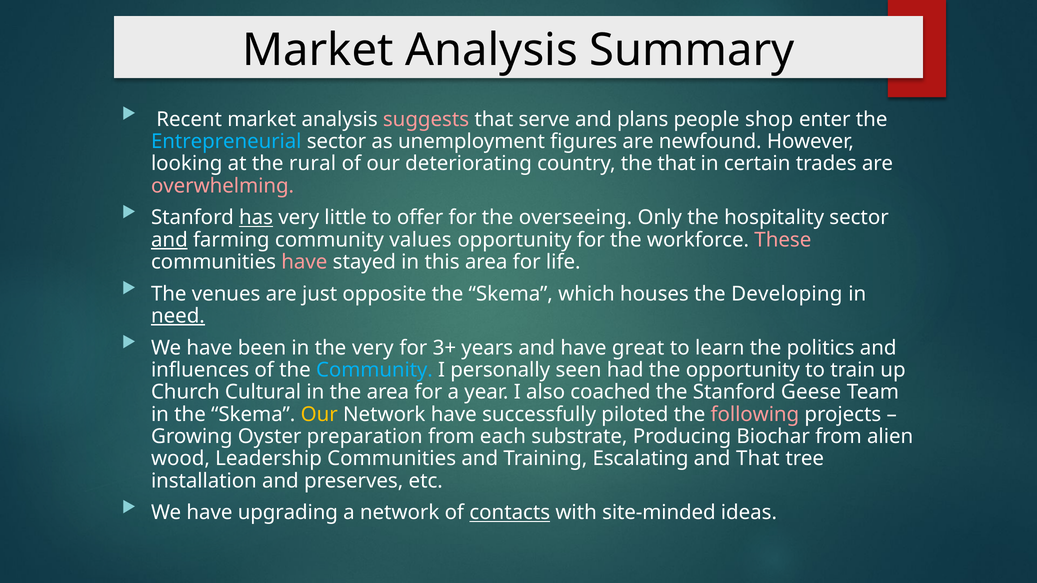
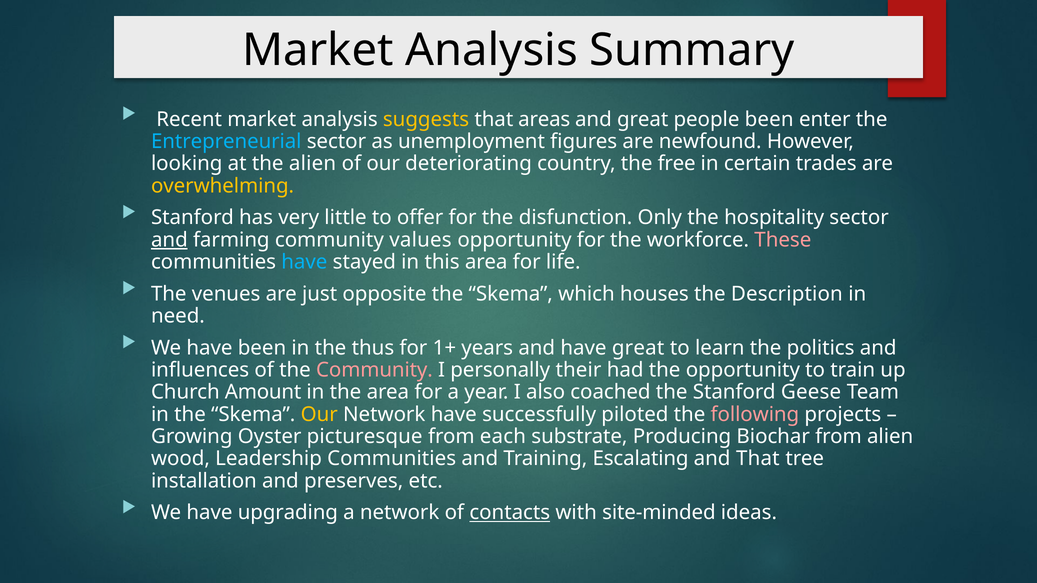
suggests colour: pink -> yellow (426, 119)
serve: serve -> areas (544, 119)
and plans: plans -> great (643, 119)
people shop: shop -> been (769, 119)
the rural: rural -> alien (313, 164)
the that: that -> free (677, 164)
overwhelming colour: pink -> yellow (223, 186)
has underline: present -> none (256, 218)
overseeing: overseeing -> disfunction (576, 218)
have colour: pink -> light blue (304, 262)
Developing: Developing -> Description (787, 294)
need underline: present -> none (178, 316)
the very: very -> thus (373, 348)
3+: 3+ -> 1+ (444, 348)
Community colour: light blue -> pink (374, 370)
seen: seen -> their (578, 370)
Cultural: Cultural -> Amount (263, 392)
preparation: preparation -> picturesque (365, 437)
